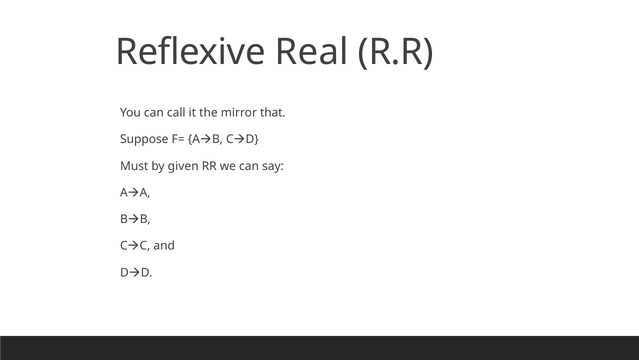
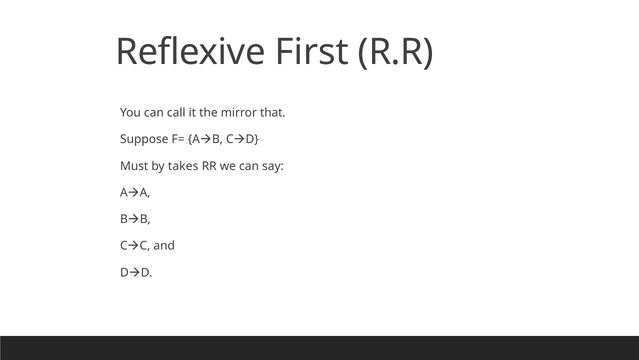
Real: Real -> First (312, 52)
given: given -> takes (183, 166)
